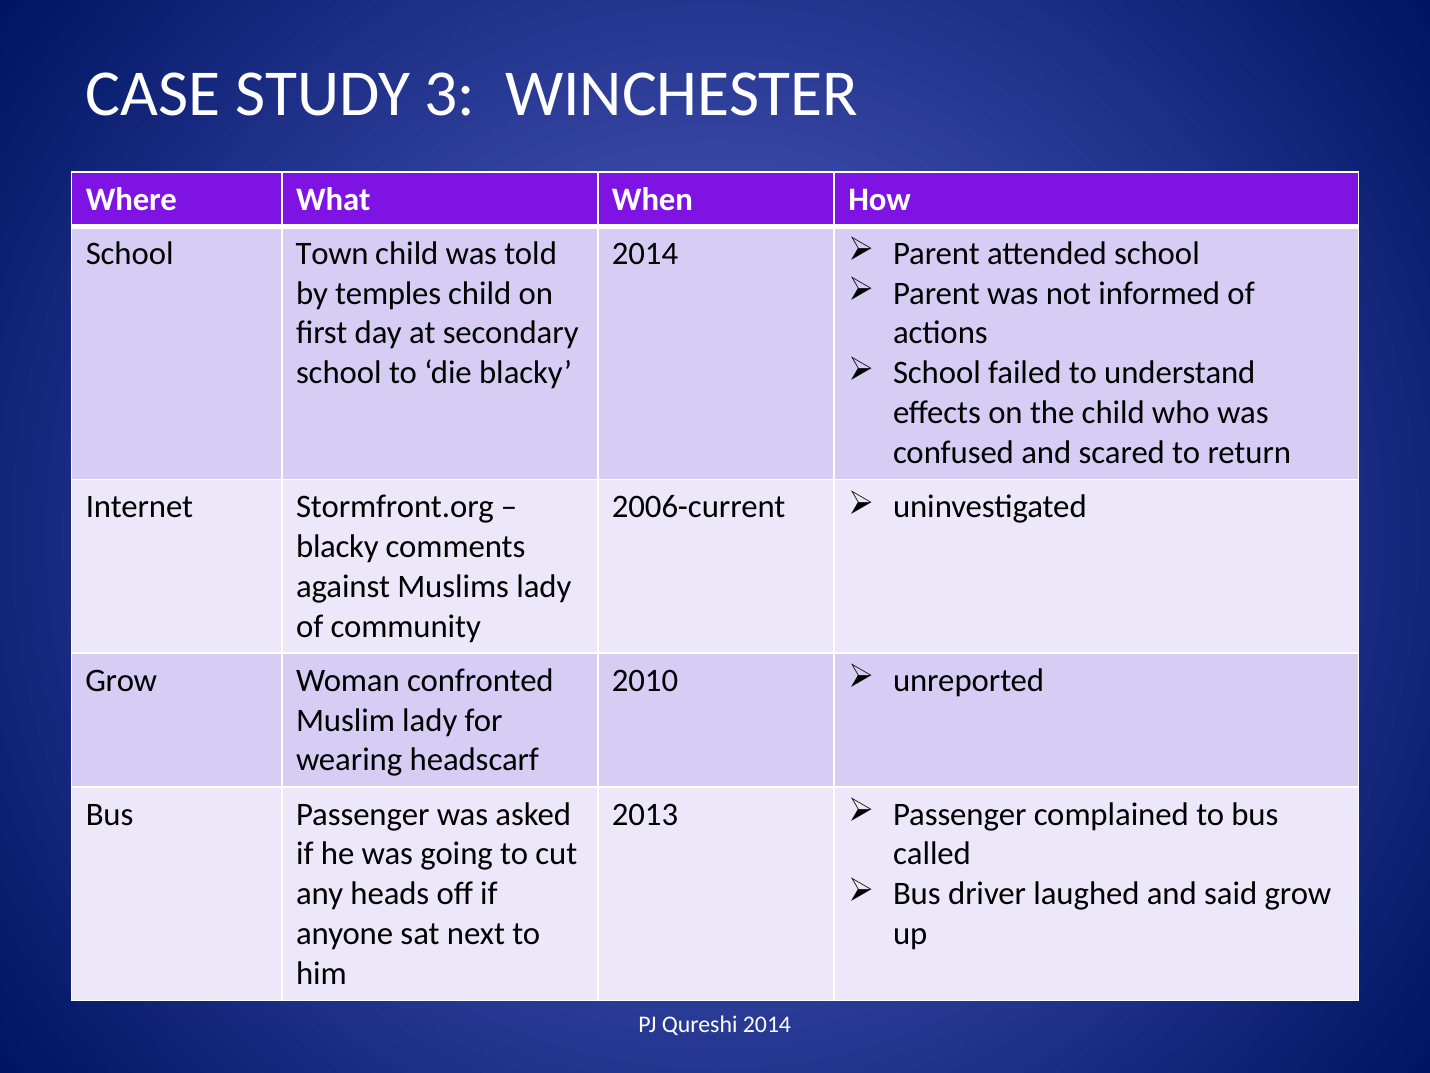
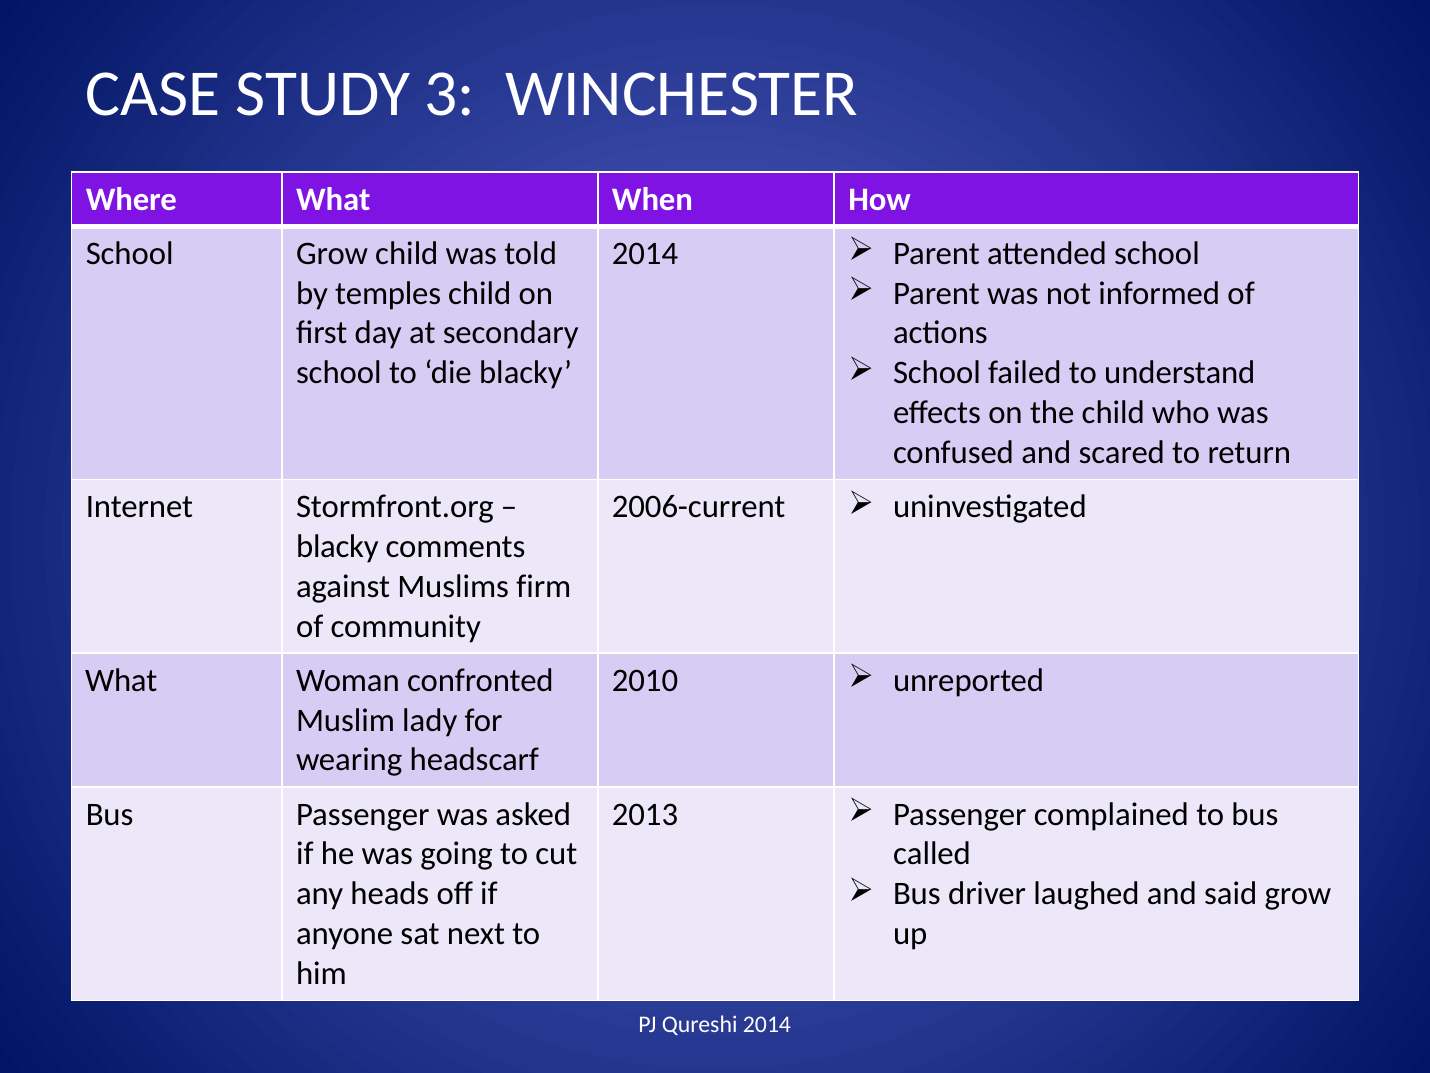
School Town: Town -> Grow (332, 253)
Muslims lady: lady -> firm (544, 586)
Grow: Grow -> What (121, 680)
